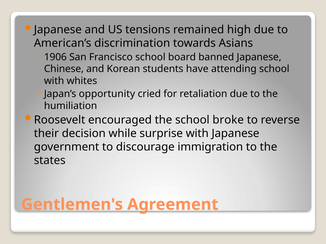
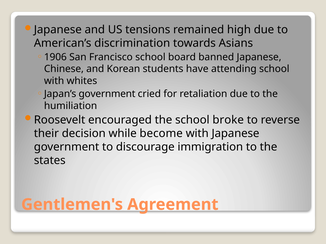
Japan’s opportunity: opportunity -> government (107, 94)
surprise: surprise -> become (161, 134)
